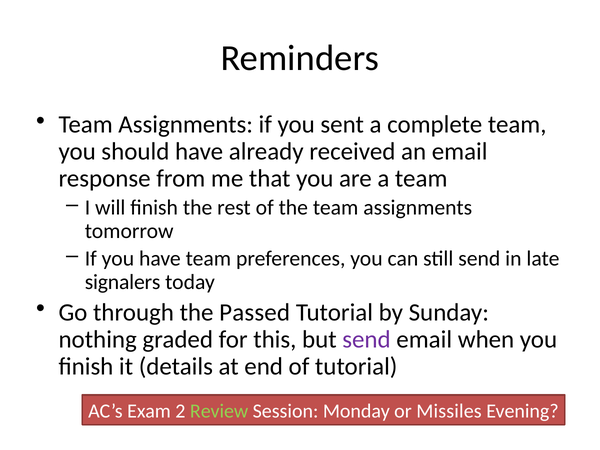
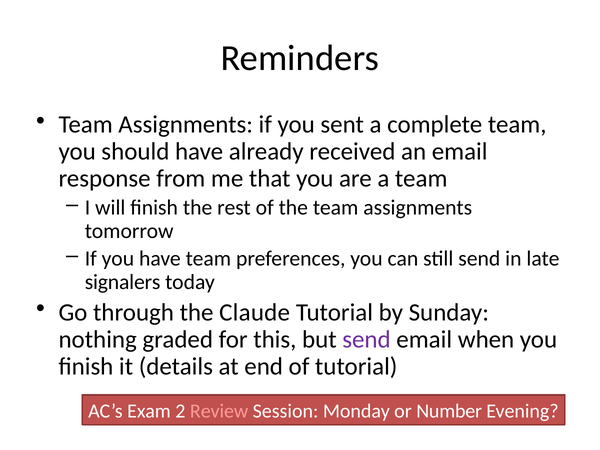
Passed: Passed -> Claude (255, 312)
Review colour: light green -> pink (219, 411)
Missiles: Missiles -> Number (449, 411)
